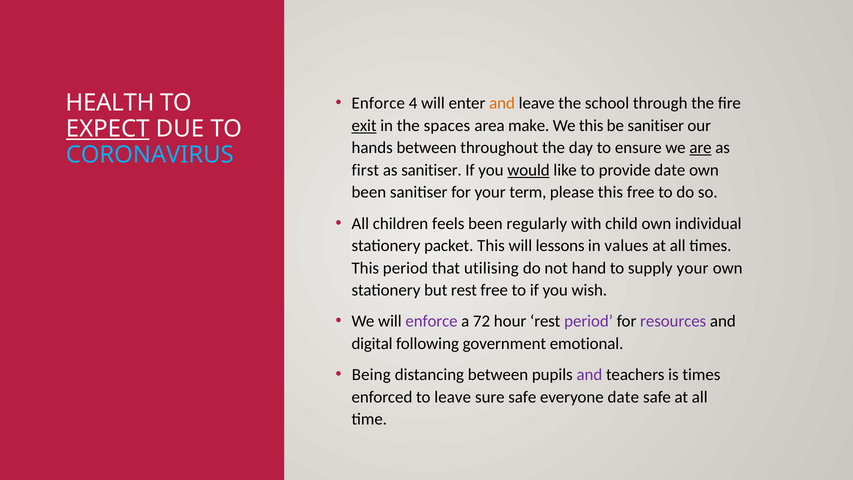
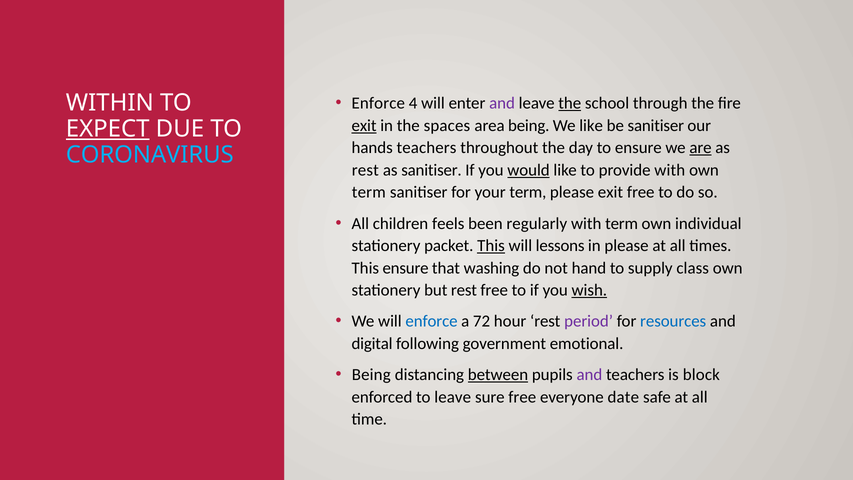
and colour: orange -> purple (502, 103)
the underline: none -> present (570, 103)
HEALTH: HEALTH -> WITHIN (110, 103)
area make: make -> being (529, 126)
We this: this -> like (591, 126)
hands between: between -> teachers (427, 148)
first: first -> rest (365, 170)
provide date: date -> with (670, 170)
been: been -> term (369, 192)
please this: this -> exit (610, 192)
with child: child -> term (622, 223)
This underline: none -> present (491, 246)
in values: values -> please (627, 246)
This period: period -> ensure (406, 268)
utilising: utilising -> washing (492, 268)
supply your: your -> class (693, 268)
wish underline: none -> present (589, 290)
enforce colour: purple -> blue (432, 321)
resources colour: purple -> blue (673, 321)
between underline: none -> present (498, 375)
is times: times -> block (701, 375)
sure safe: safe -> free (522, 397)
